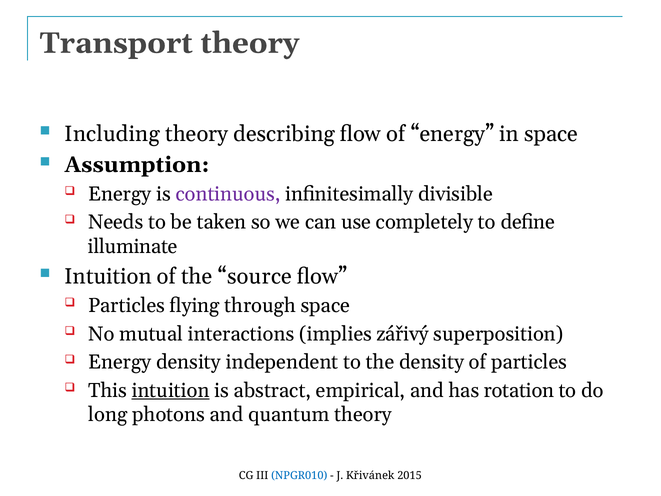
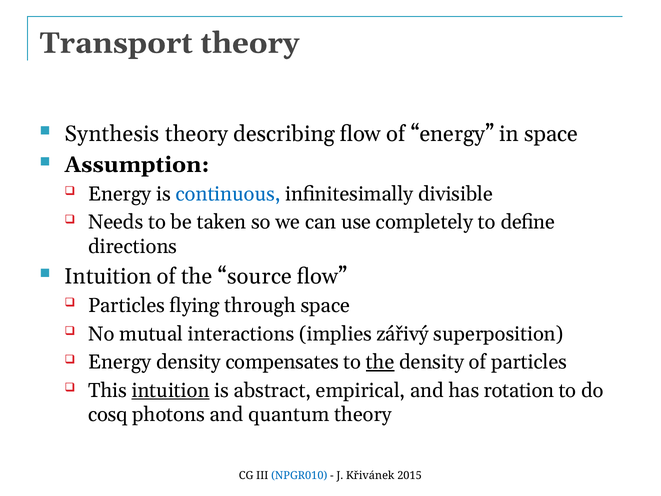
Including: Including -> Synthesis (112, 134)
continuous colour: purple -> blue (228, 194)
illuminate: illuminate -> directions (133, 246)
independent: independent -> compensates (282, 362)
the underline: none -> present (380, 362)
long: long -> cosq (108, 414)
